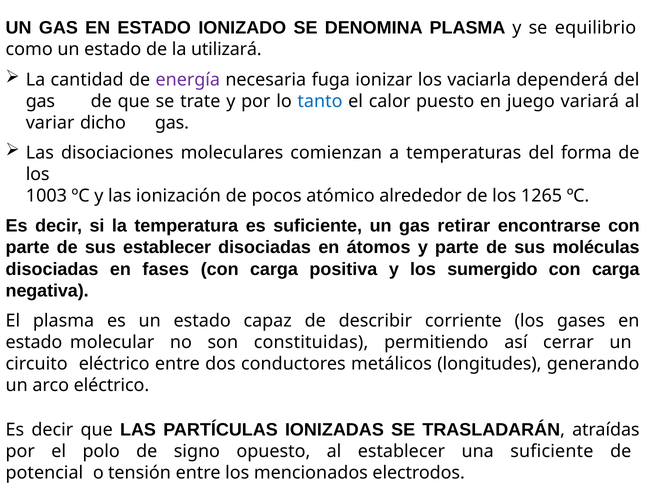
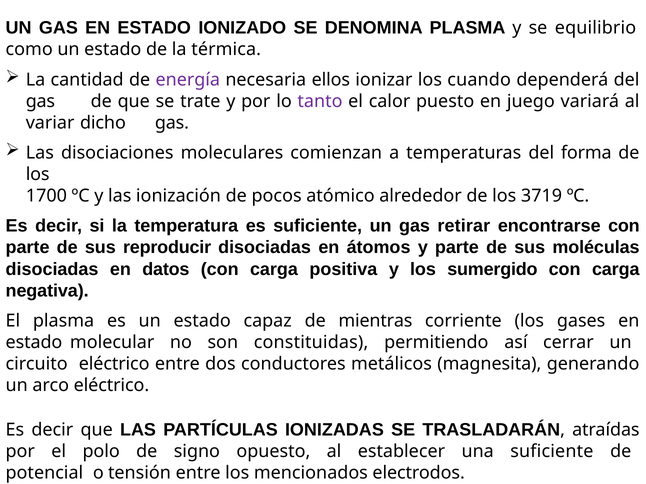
utilizará: utilizará -> térmica (226, 50)
fuga: fuga -> ellos (331, 80)
vaciarla: vaciarla -> cuando (479, 80)
tanto colour: blue -> purple (320, 101)
1003: 1003 -> 1700 (46, 196)
1265: 1265 -> 3719 (542, 196)
sus establecer: establecer -> reproducir (167, 248)
fases: fases -> datos (166, 269)
describir: describir -> mientras (375, 321)
longitudes: longitudes -> magnesita (489, 364)
